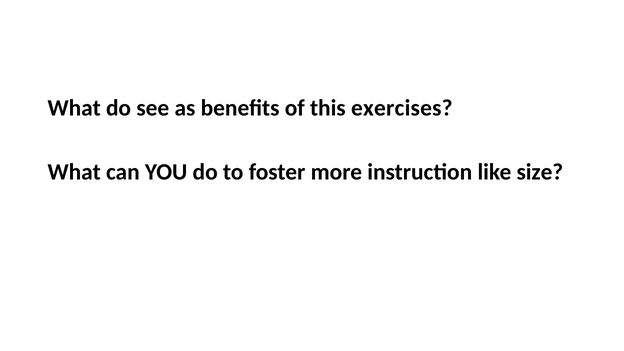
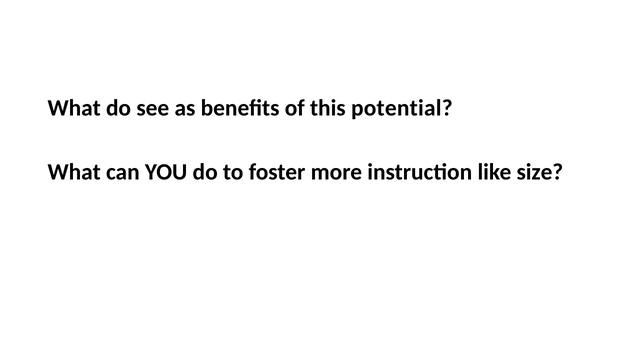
exercises: exercises -> potential (402, 108)
